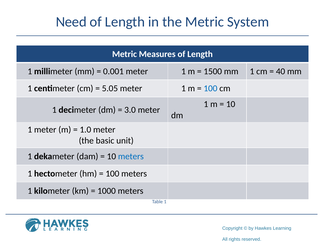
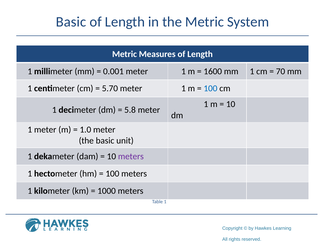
Need: Need -> Basic (71, 22)
1500: 1500 -> 1600 (213, 71)
40: 40 -> 70 (281, 71)
5.05: 5.05 -> 5.70 (110, 88)
3.0: 3.0 -> 5.8 (130, 110)
meters colour: blue -> purple (131, 156)
